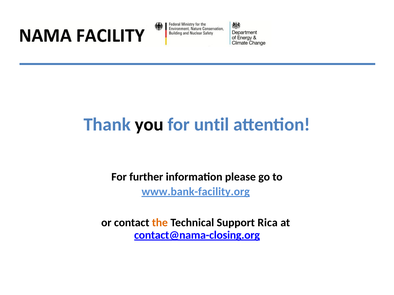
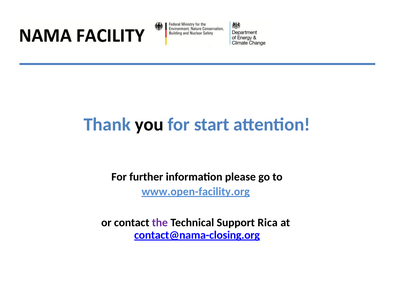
until: until -> start (212, 125)
www.bank-facility.org: www.bank-facility.org -> www.open-facility.org (196, 192)
the colour: orange -> purple (160, 223)
